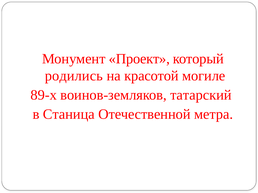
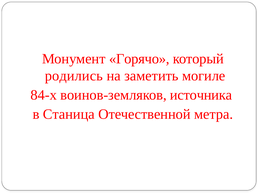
Проект: Проект -> Горячо (139, 59)
красотой: красотой -> заметить (151, 76)
89-х: 89-х -> 84-х (44, 95)
татарский: татарский -> источника (201, 95)
